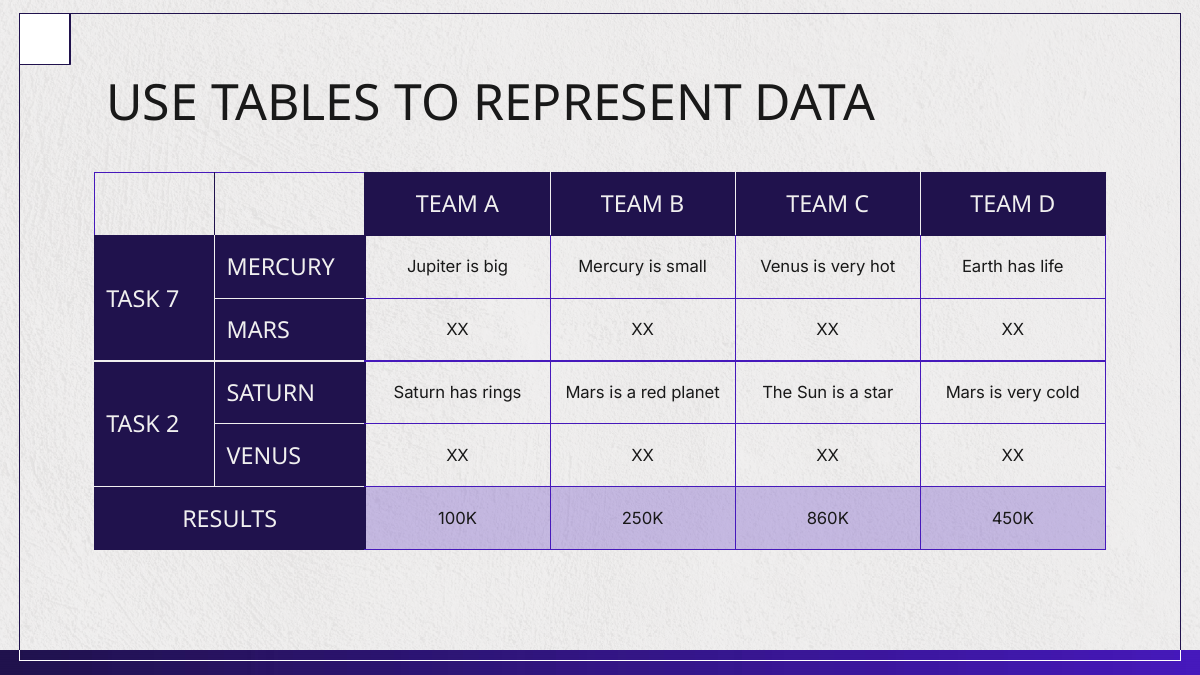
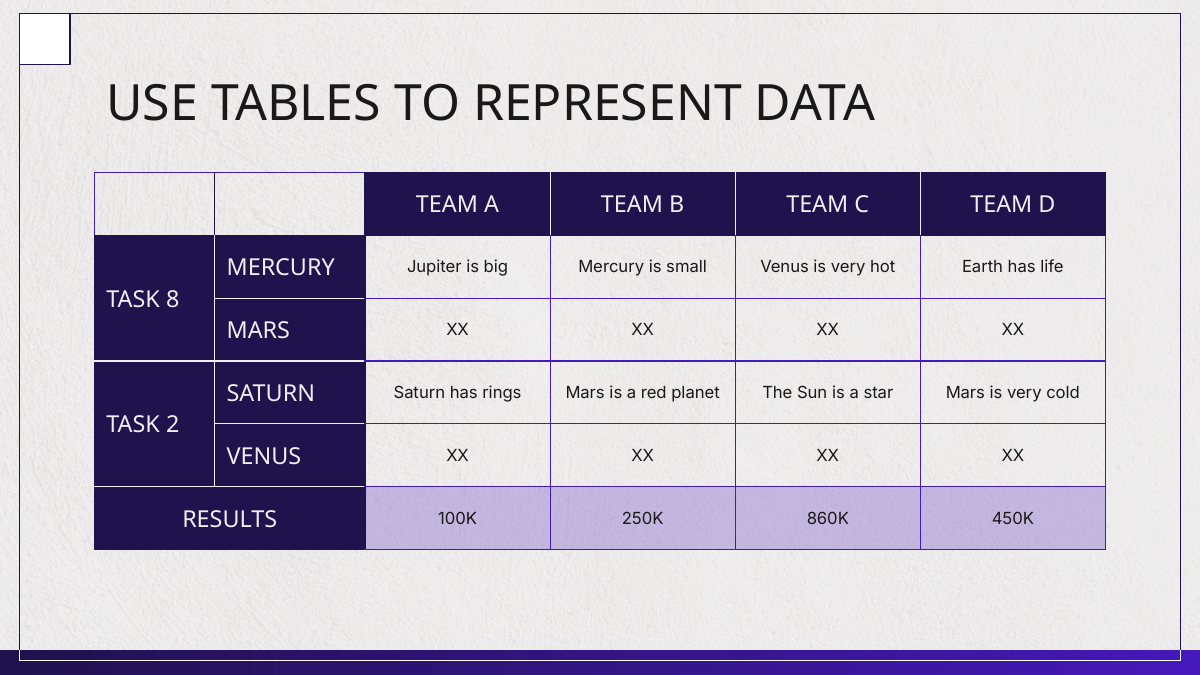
7: 7 -> 8 (173, 300)
